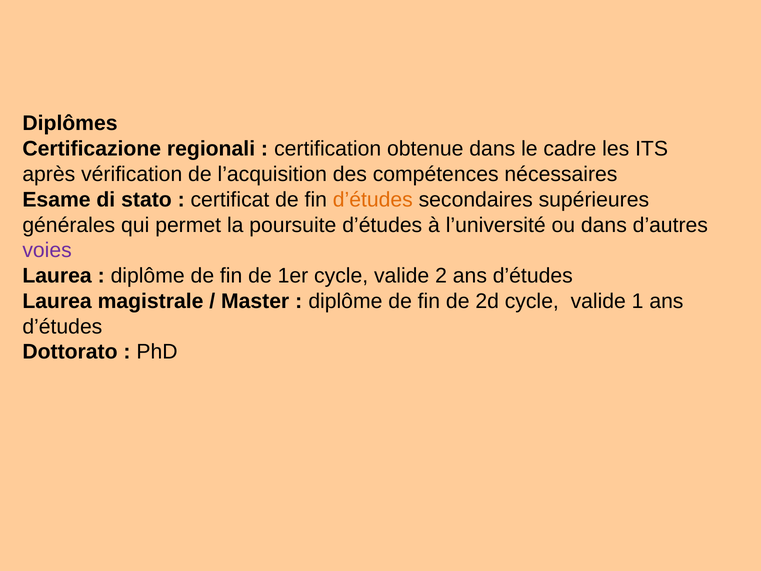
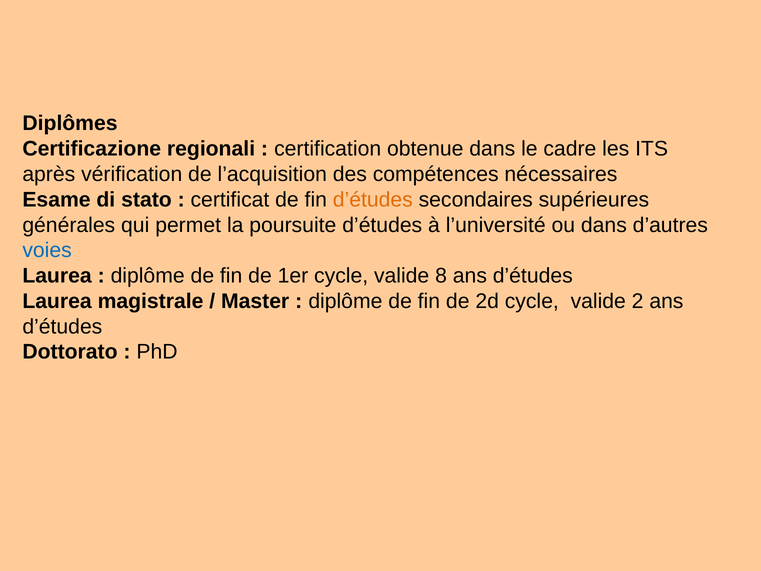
voies colour: purple -> blue (47, 250)
2: 2 -> 8 (441, 276)
1: 1 -> 2 (638, 301)
